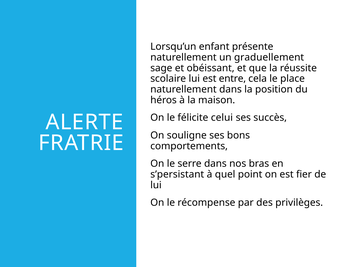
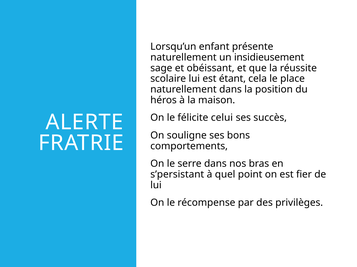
graduellement: graduellement -> insidieusement (269, 57)
entre: entre -> étant (232, 79)
